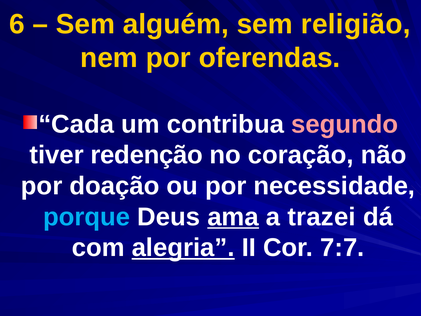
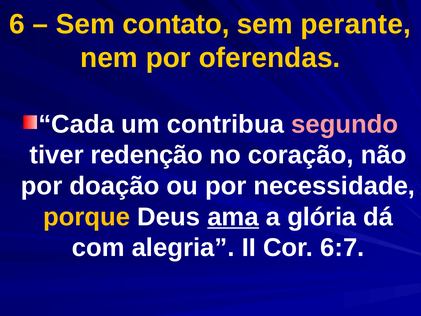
alguém: alguém -> contato (176, 24)
religião: religião -> perante (356, 24)
porque colour: light blue -> yellow (87, 217)
trazei: trazei -> glória (322, 217)
alegria underline: present -> none (183, 248)
7:7: 7:7 -> 6:7 (342, 248)
